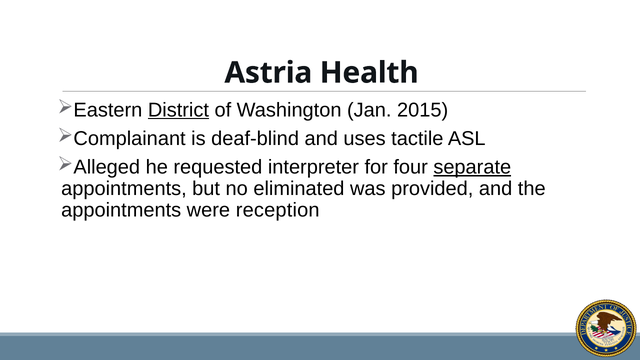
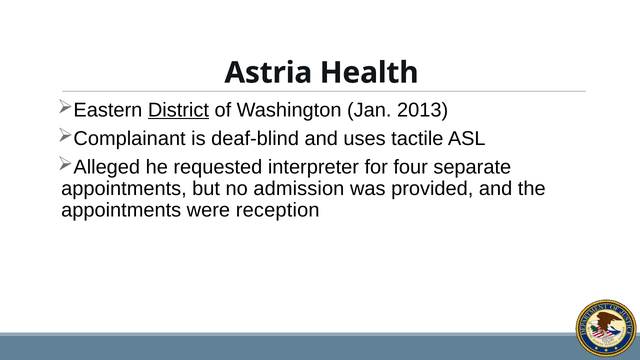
2015: 2015 -> 2013 (423, 110)
separate underline: present -> none (472, 167)
eliminated: eliminated -> admission (299, 189)
